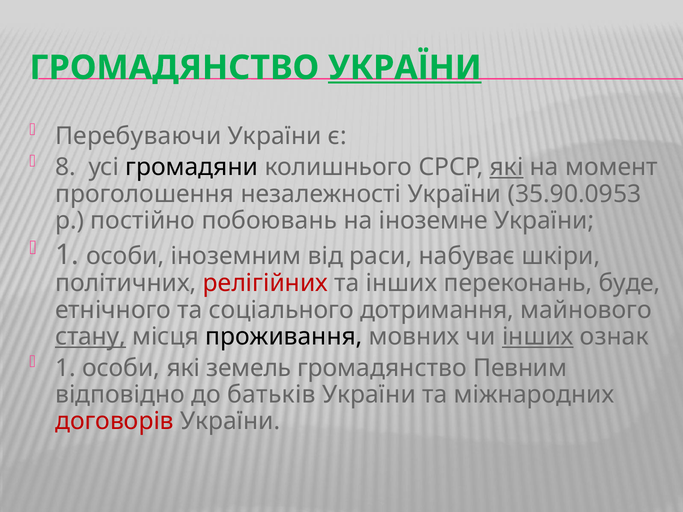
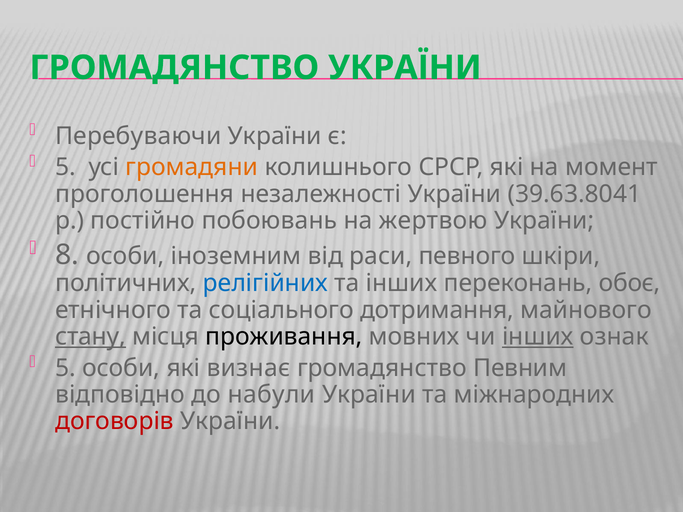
УКРАЇНИ underline: present -> none (405, 68)
8: 8 -> 5 (65, 167)
громадяни colour: black -> orange (192, 167)
які underline: present -> none (507, 167)
35.90.0953: 35.90.0953 -> 39.63.8041 (574, 194)
іноземне: іноземне -> жертвою (433, 221)
1: 1 -> 8 (67, 255)
набуває: набуває -> певного (467, 256)
релігійних colour: red -> blue (265, 283)
буде: буде -> обоє (630, 283)
1: 1 -> 5 (65, 368)
земель: земель -> визнає (249, 368)
батьків: батьків -> набули (271, 395)
